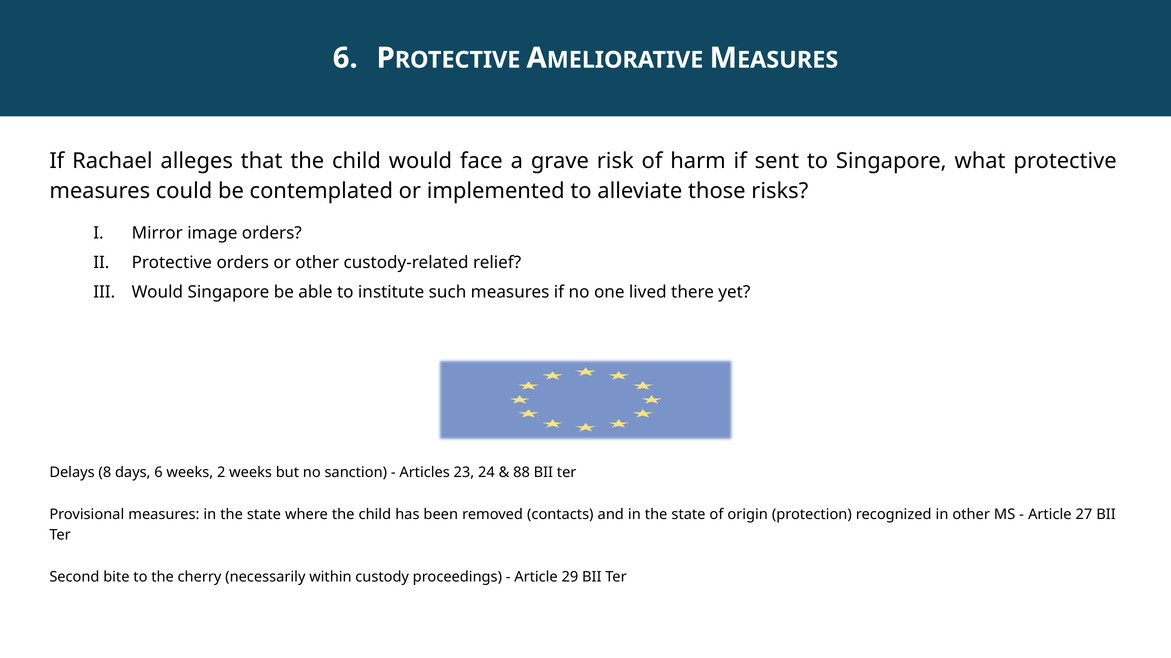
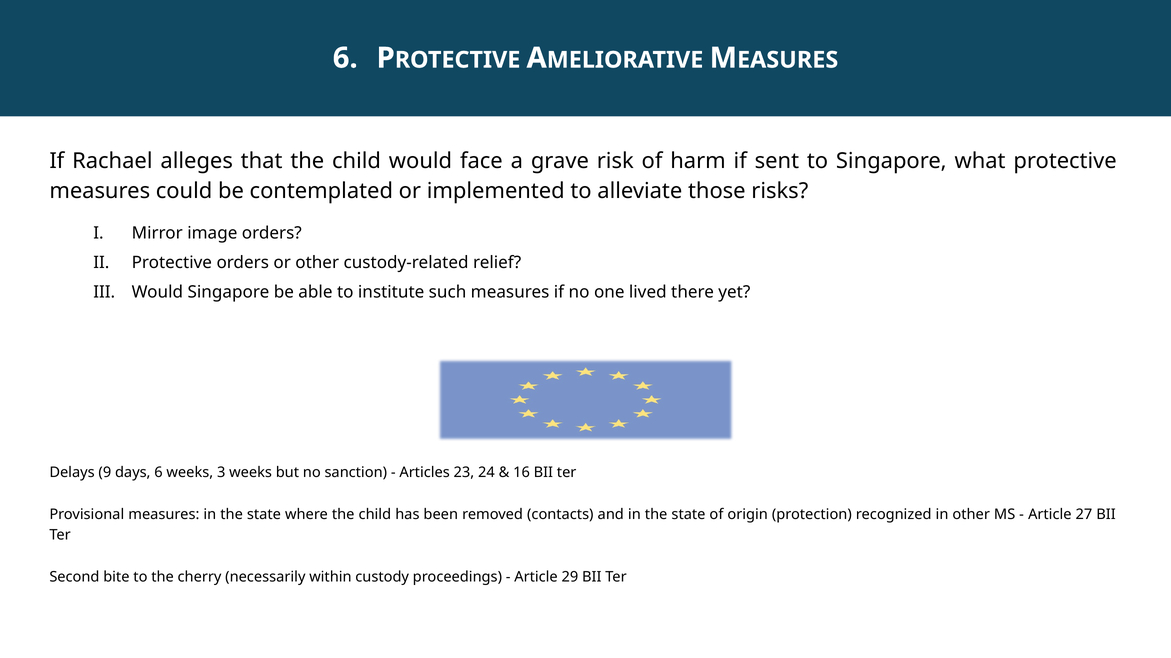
8: 8 -> 9 (105, 473)
2: 2 -> 3 (221, 473)
88: 88 -> 16 (522, 473)
